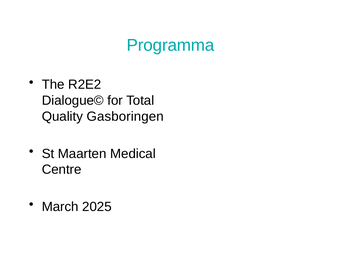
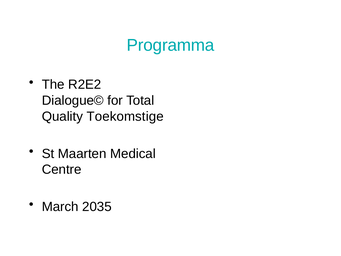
Gasboringen: Gasboringen -> Toekomstige (125, 116)
2025: 2025 -> 2035 (97, 207)
